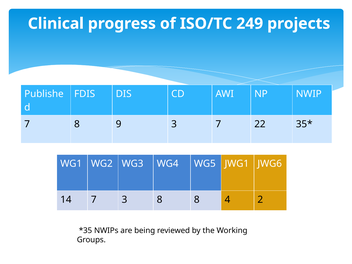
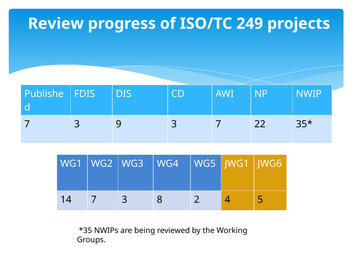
Clinical: Clinical -> Review (56, 24)
8: 8 -> 3 (77, 124)
8 8: 8 -> 2 (197, 200)
2: 2 -> 5 (260, 200)
